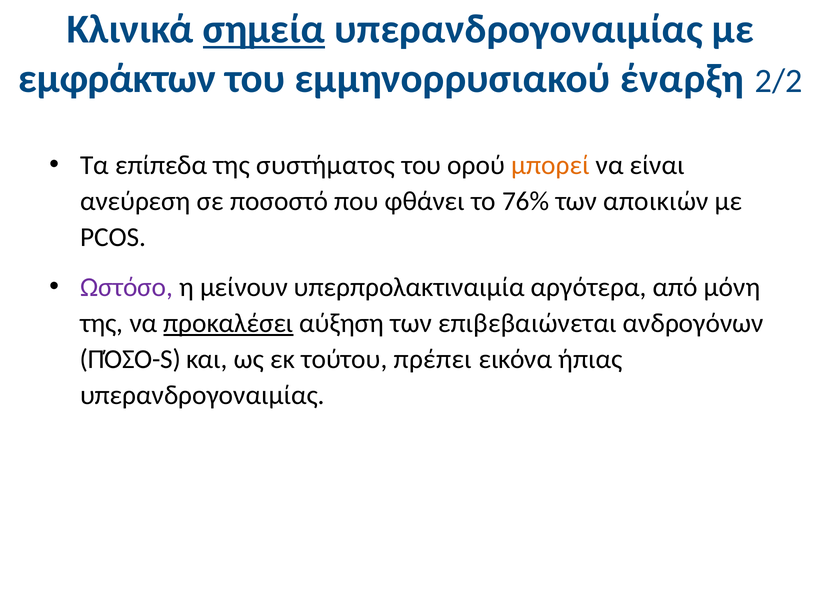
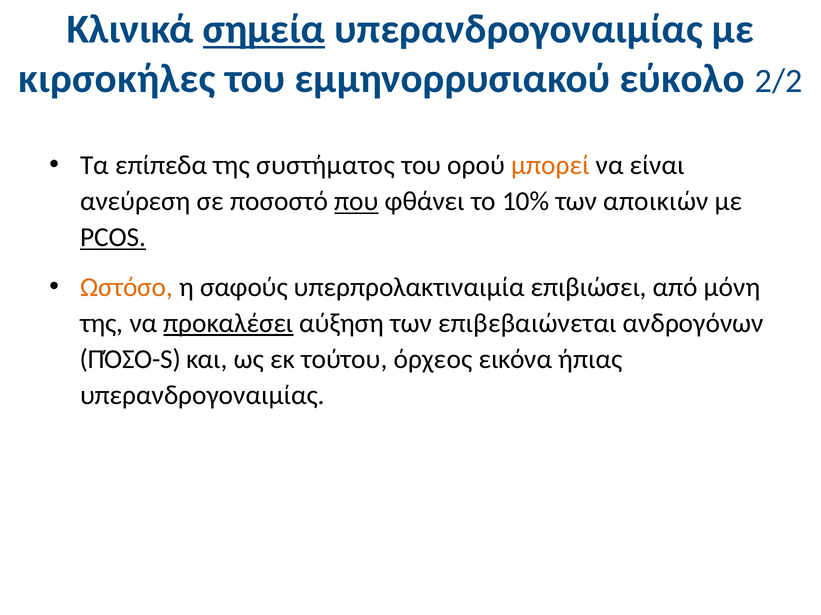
εμφράκτων: εμφράκτων -> κιρσοκήλες (117, 79)
έναρξη: έναρξη -> εύκολο (682, 79)
που underline: none -> present (356, 202)
76%: 76% -> 10% (526, 202)
PCOS underline: none -> present (113, 238)
Ωστόσο colour: purple -> orange (127, 287)
μείνουν: μείνουν -> σαφούς (244, 287)
αργότερα: αργότερα -> επιβιώσει (589, 287)
πρέπει: πρέπει -> όρχεος (433, 360)
